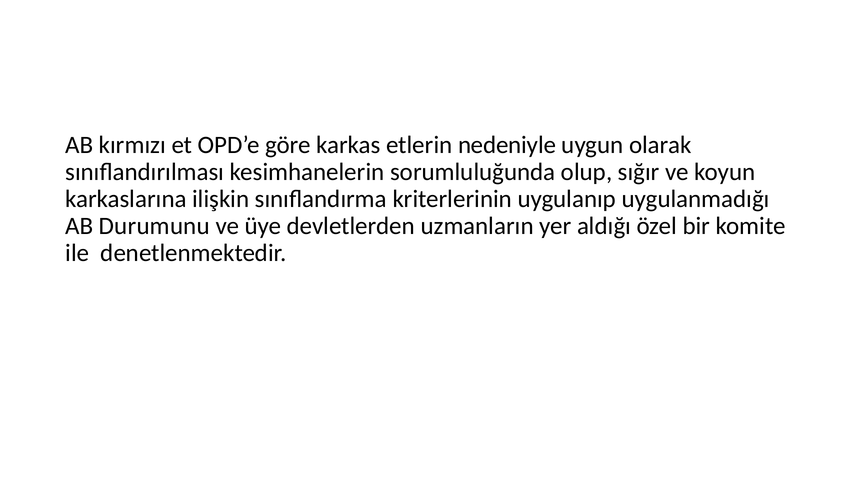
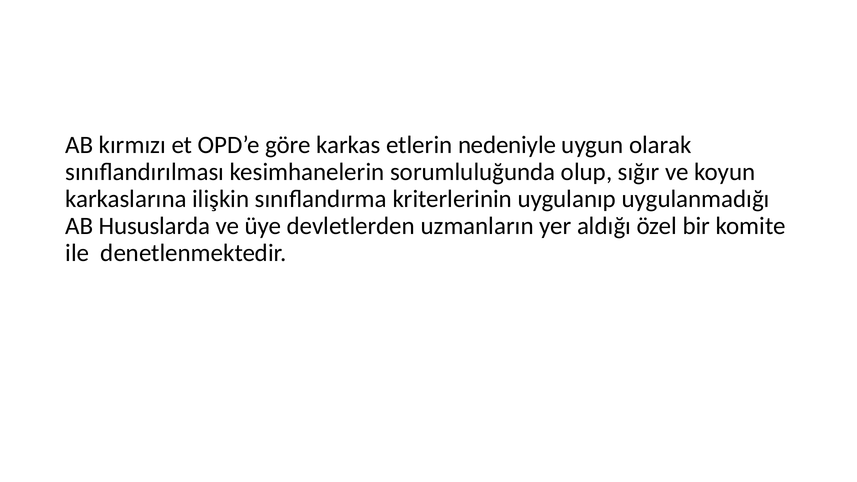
Durumunu: Durumunu -> Hususlarda (155, 226)
